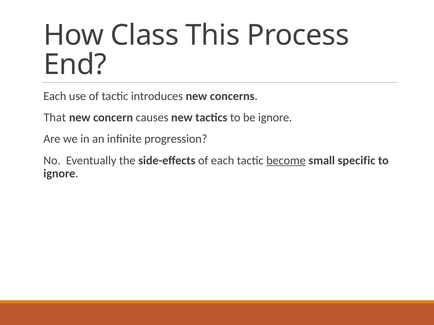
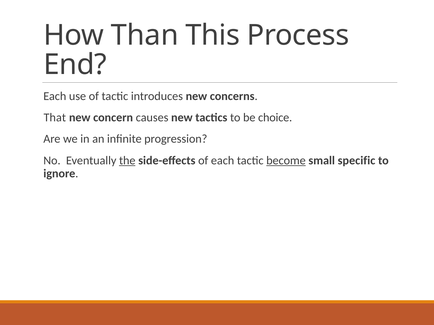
Class: Class -> Than (145, 35)
be ignore: ignore -> choice (275, 118)
the underline: none -> present (127, 161)
